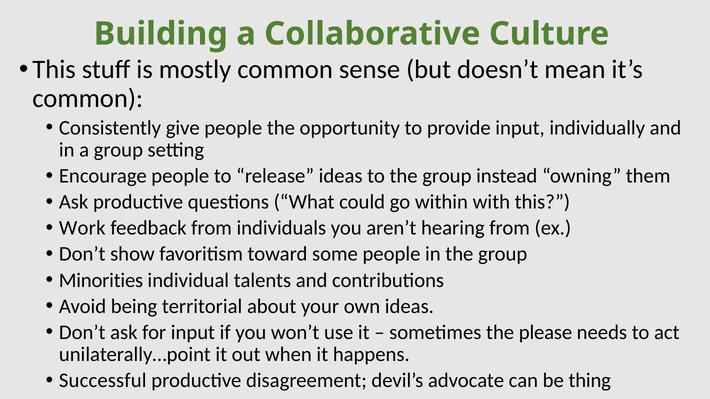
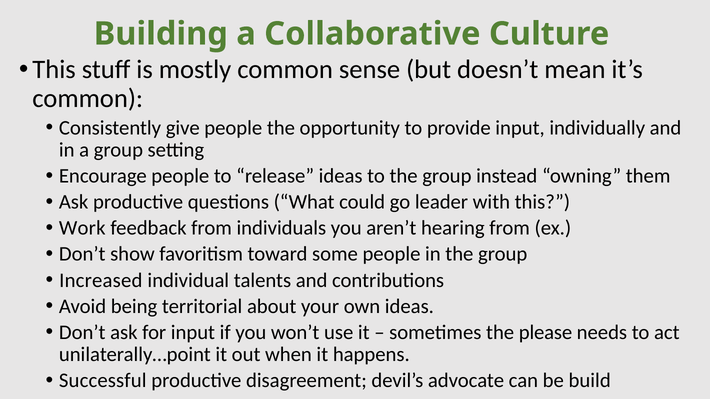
within: within -> leader (441, 202)
Minorities: Minorities -> Increased (101, 280)
thing: thing -> build (590, 381)
